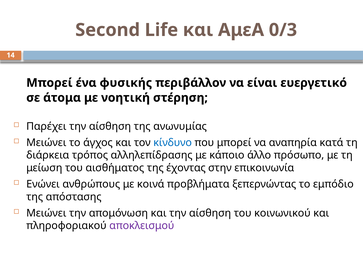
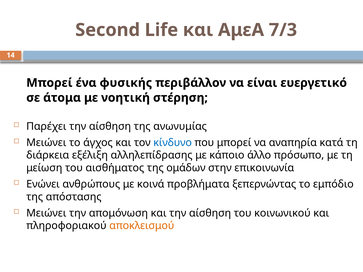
0/3: 0/3 -> 7/3 (283, 30)
τρόπος: τρόπος -> εξέλιξη (90, 155)
έχοντας: έχοντας -> ομάδων (186, 168)
αποκλεισμού colour: purple -> orange (142, 226)
